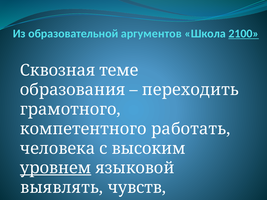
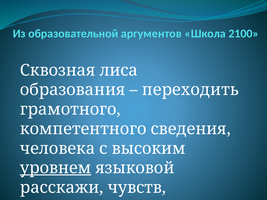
2100 underline: present -> none (244, 34)
теме: теме -> лиса (119, 70)
работать: работать -> сведения (191, 129)
выявлять: выявлять -> расскажи (62, 188)
